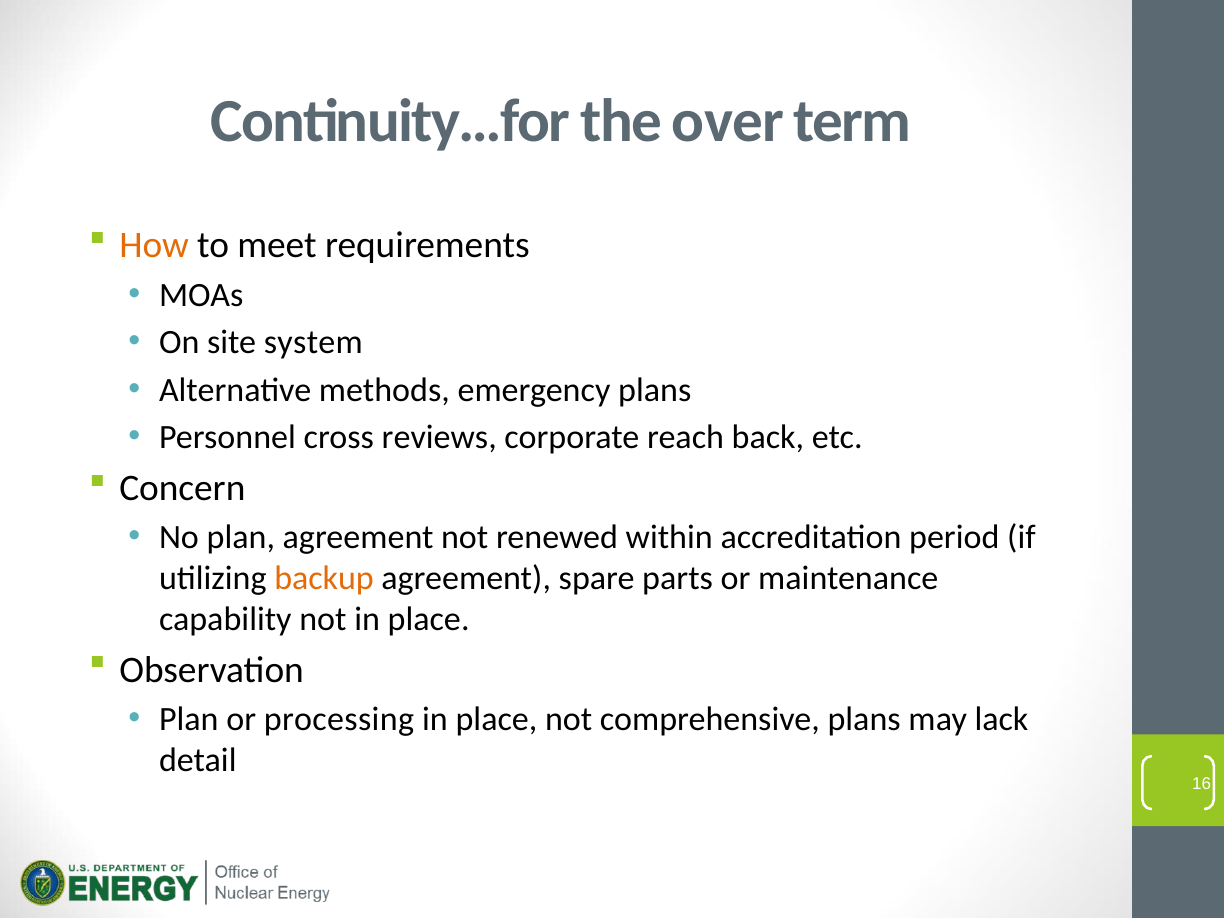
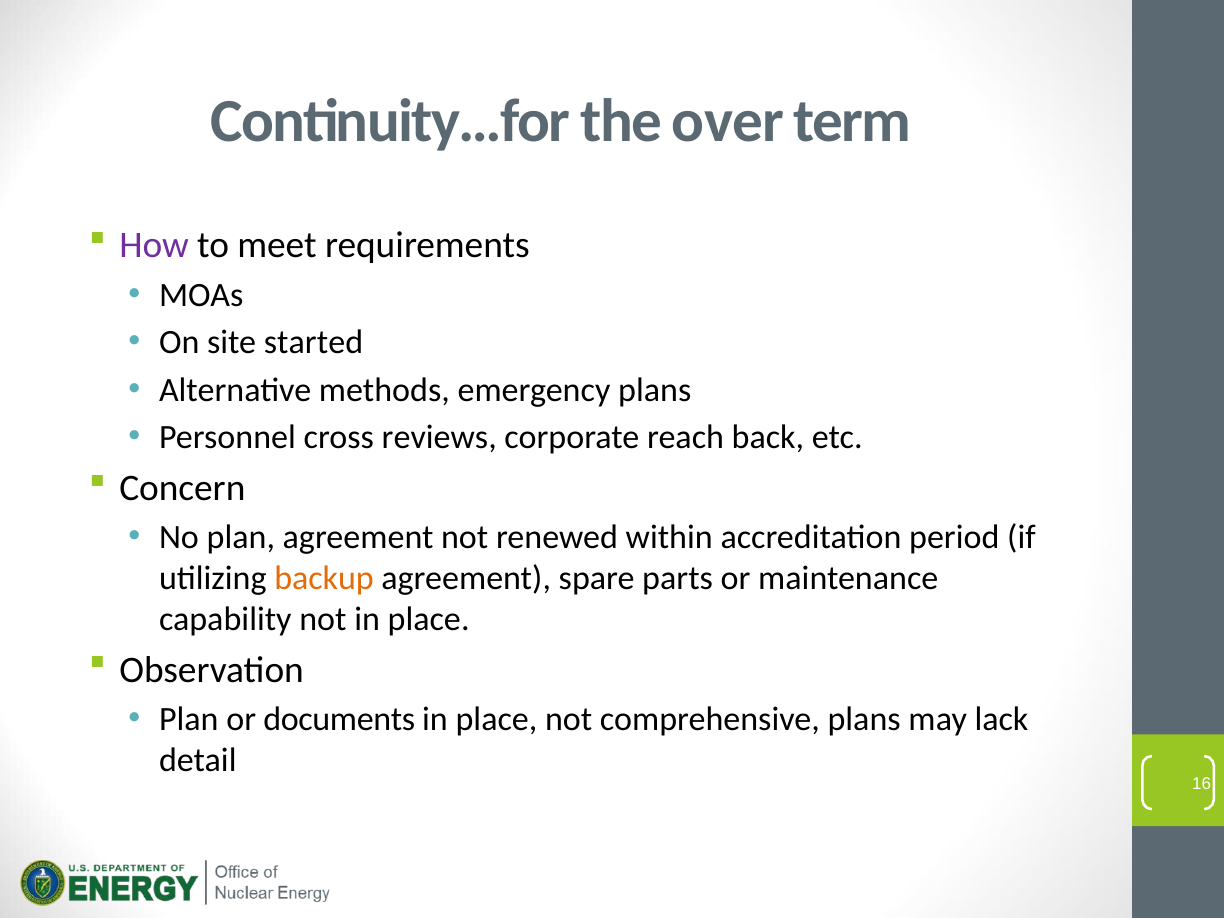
How colour: orange -> purple (154, 245)
system: system -> started (314, 342)
processing: processing -> documents (339, 719)
